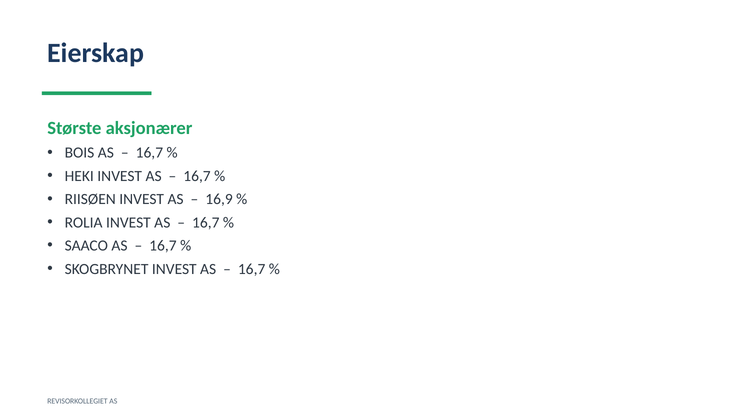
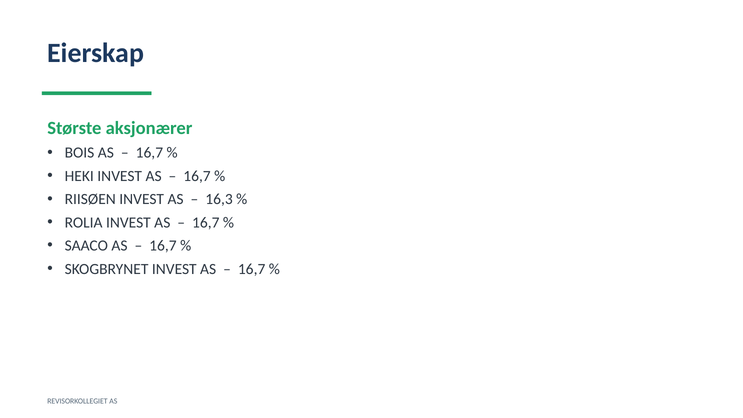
16,9: 16,9 -> 16,3 (219, 199)
